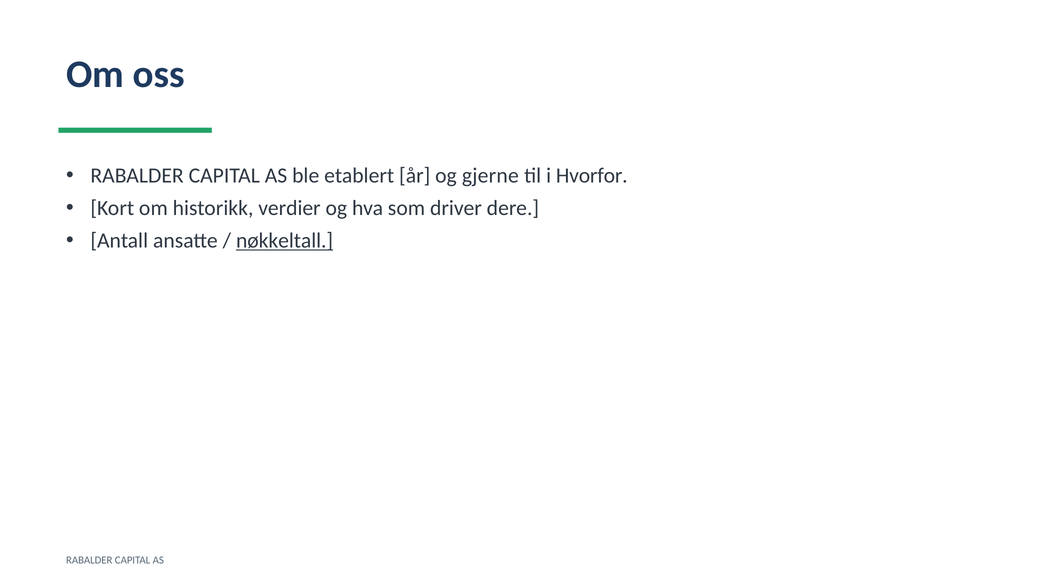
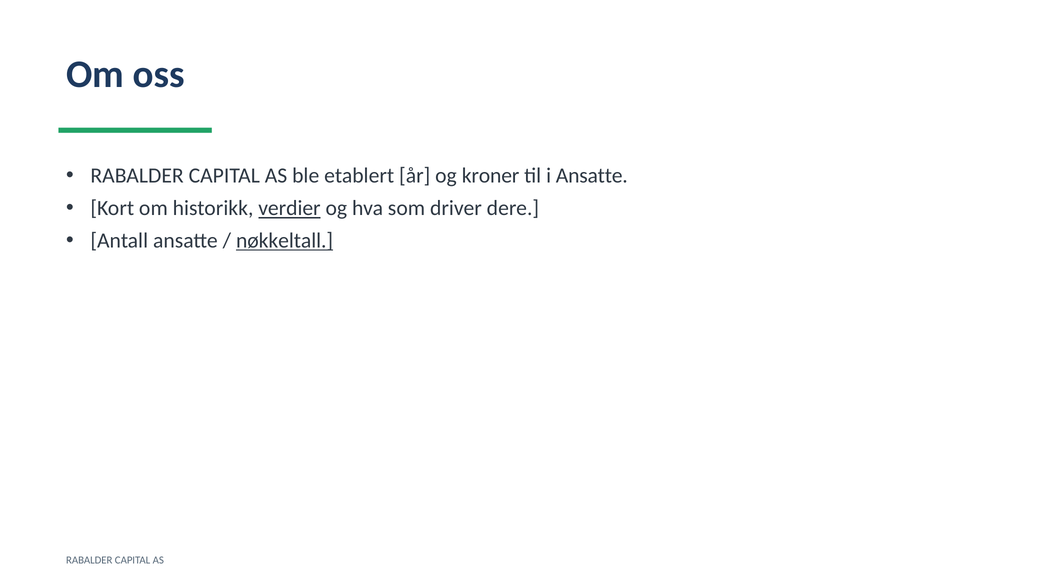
gjerne: gjerne -> kroner (491, 176)
i Hvorfor: Hvorfor -> Ansatte (592, 176)
verdier underline: none -> present (289, 208)
